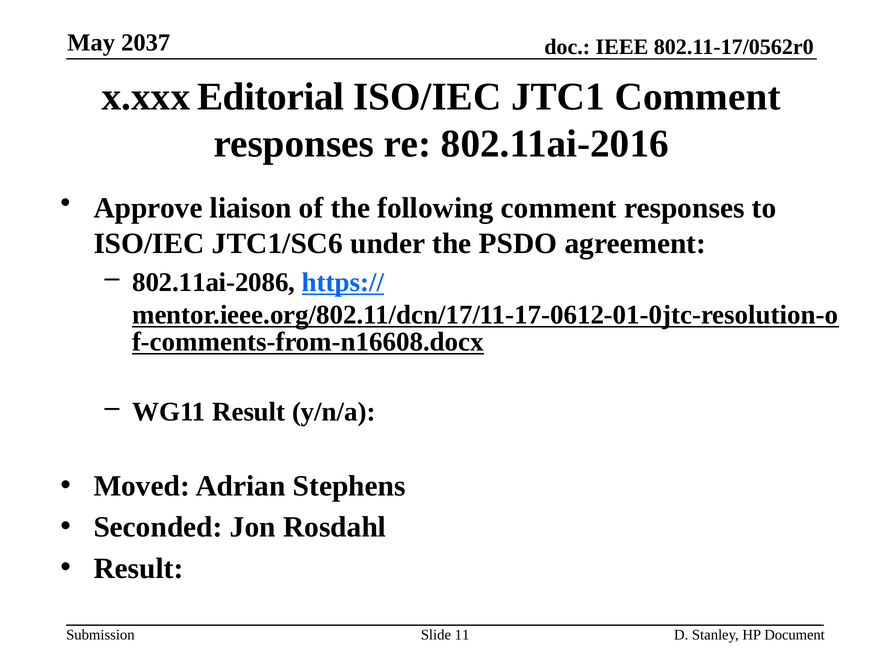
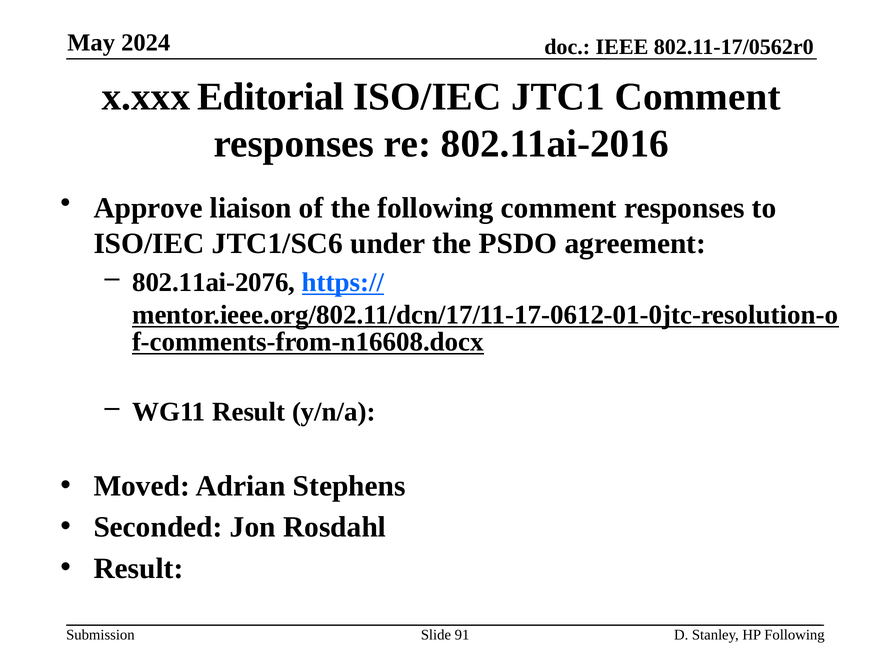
2037: 2037 -> 2024 (146, 43)
802.11ai-2086: 802.11ai-2086 -> 802.11ai-2076 (214, 283)
11: 11 -> 91 (462, 635)
HP Document: Document -> Following (794, 635)
